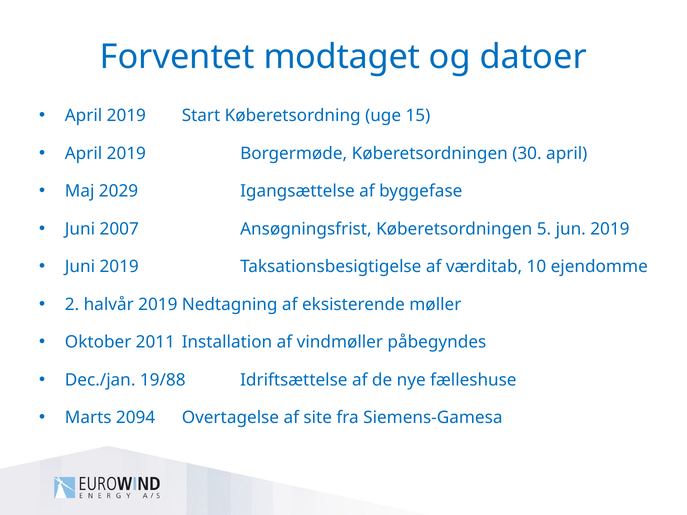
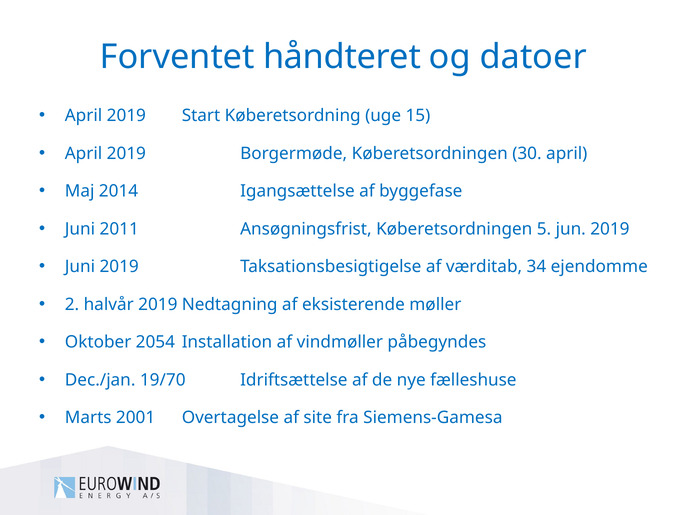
modtaget: modtaget -> håndteret (342, 57)
2029: 2029 -> 2014 (119, 191)
2007: 2007 -> 2011 (119, 229)
10: 10 -> 34 (536, 267)
2011: 2011 -> 2054 (155, 342)
19/88: 19/88 -> 19/70 (163, 380)
2094: 2094 -> 2001 (136, 418)
